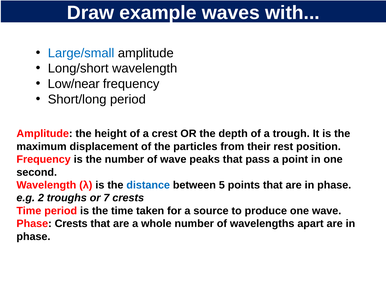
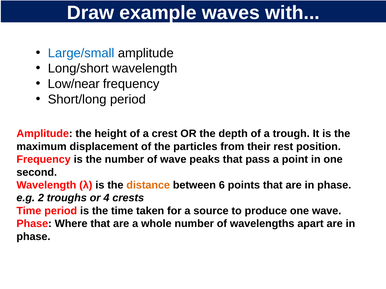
distance colour: blue -> orange (148, 185)
5: 5 -> 6 (222, 185)
7: 7 -> 4 (106, 198)
Phase Crests: Crests -> Where (71, 224)
